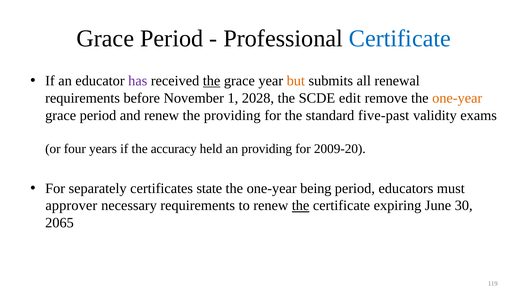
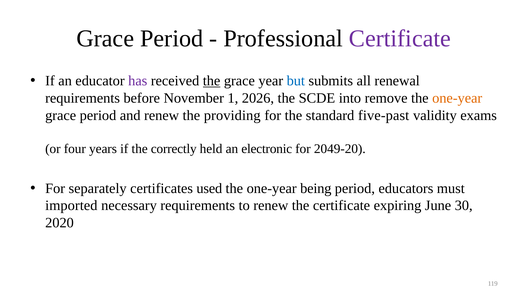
Certificate colour: blue -> purple (400, 39)
but colour: orange -> blue (296, 81)
2028: 2028 -> 2026 (258, 98)
edit: edit -> into (350, 98)
accuracy: accuracy -> correctly (174, 149)
an providing: providing -> electronic (267, 149)
2009-20: 2009-20 -> 2049-20 (340, 149)
state: state -> used (209, 188)
approver: approver -> imported (71, 206)
the underline: present -> none (301, 206)
2065: 2065 -> 2020 (60, 223)
